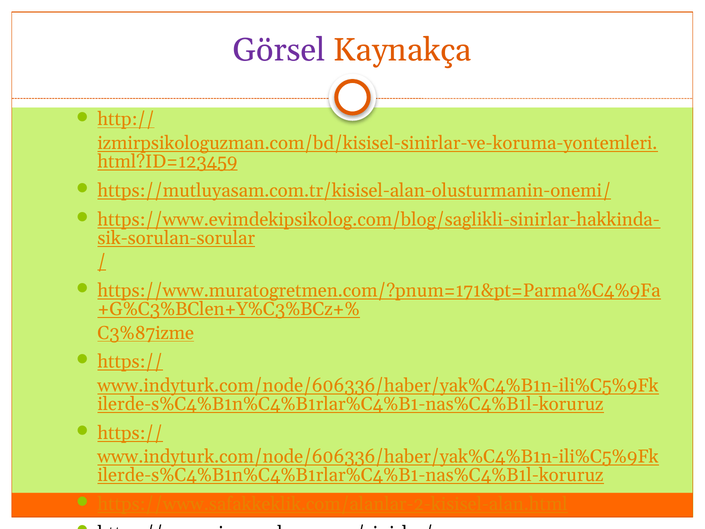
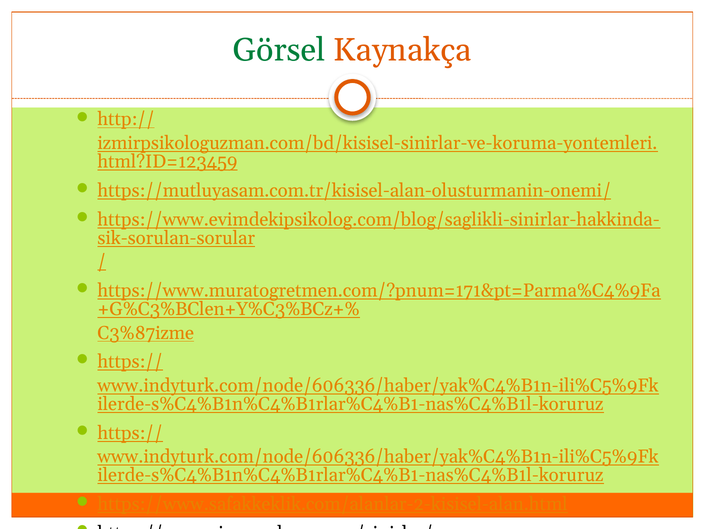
Görsel colour: purple -> green (279, 50)
